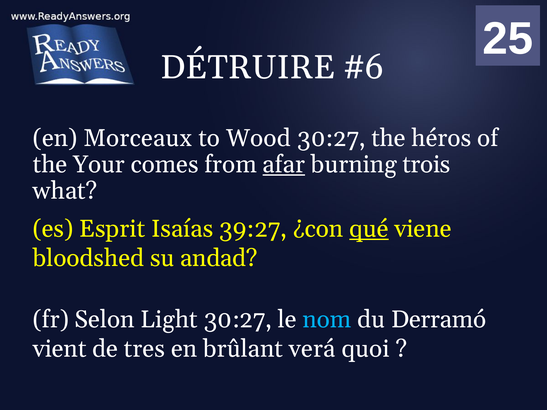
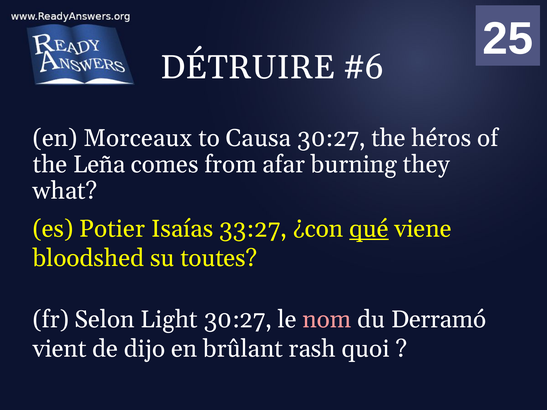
Wood: Wood -> Causa (258, 138)
Your: Your -> Leña (99, 165)
afar underline: present -> none (284, 165)
trois: trois -> they (426, 165)
Esprit: Esprit -> Potier (112, 229)
39:27: 39:27 -> 33:27 (253, 229)
andad: andad -> toutes (219, 258)
nom colour: light blue -> pink (327, 320)
tres: tres -> dijo (145, 349)
verá: verá -> rash (312, 349)
